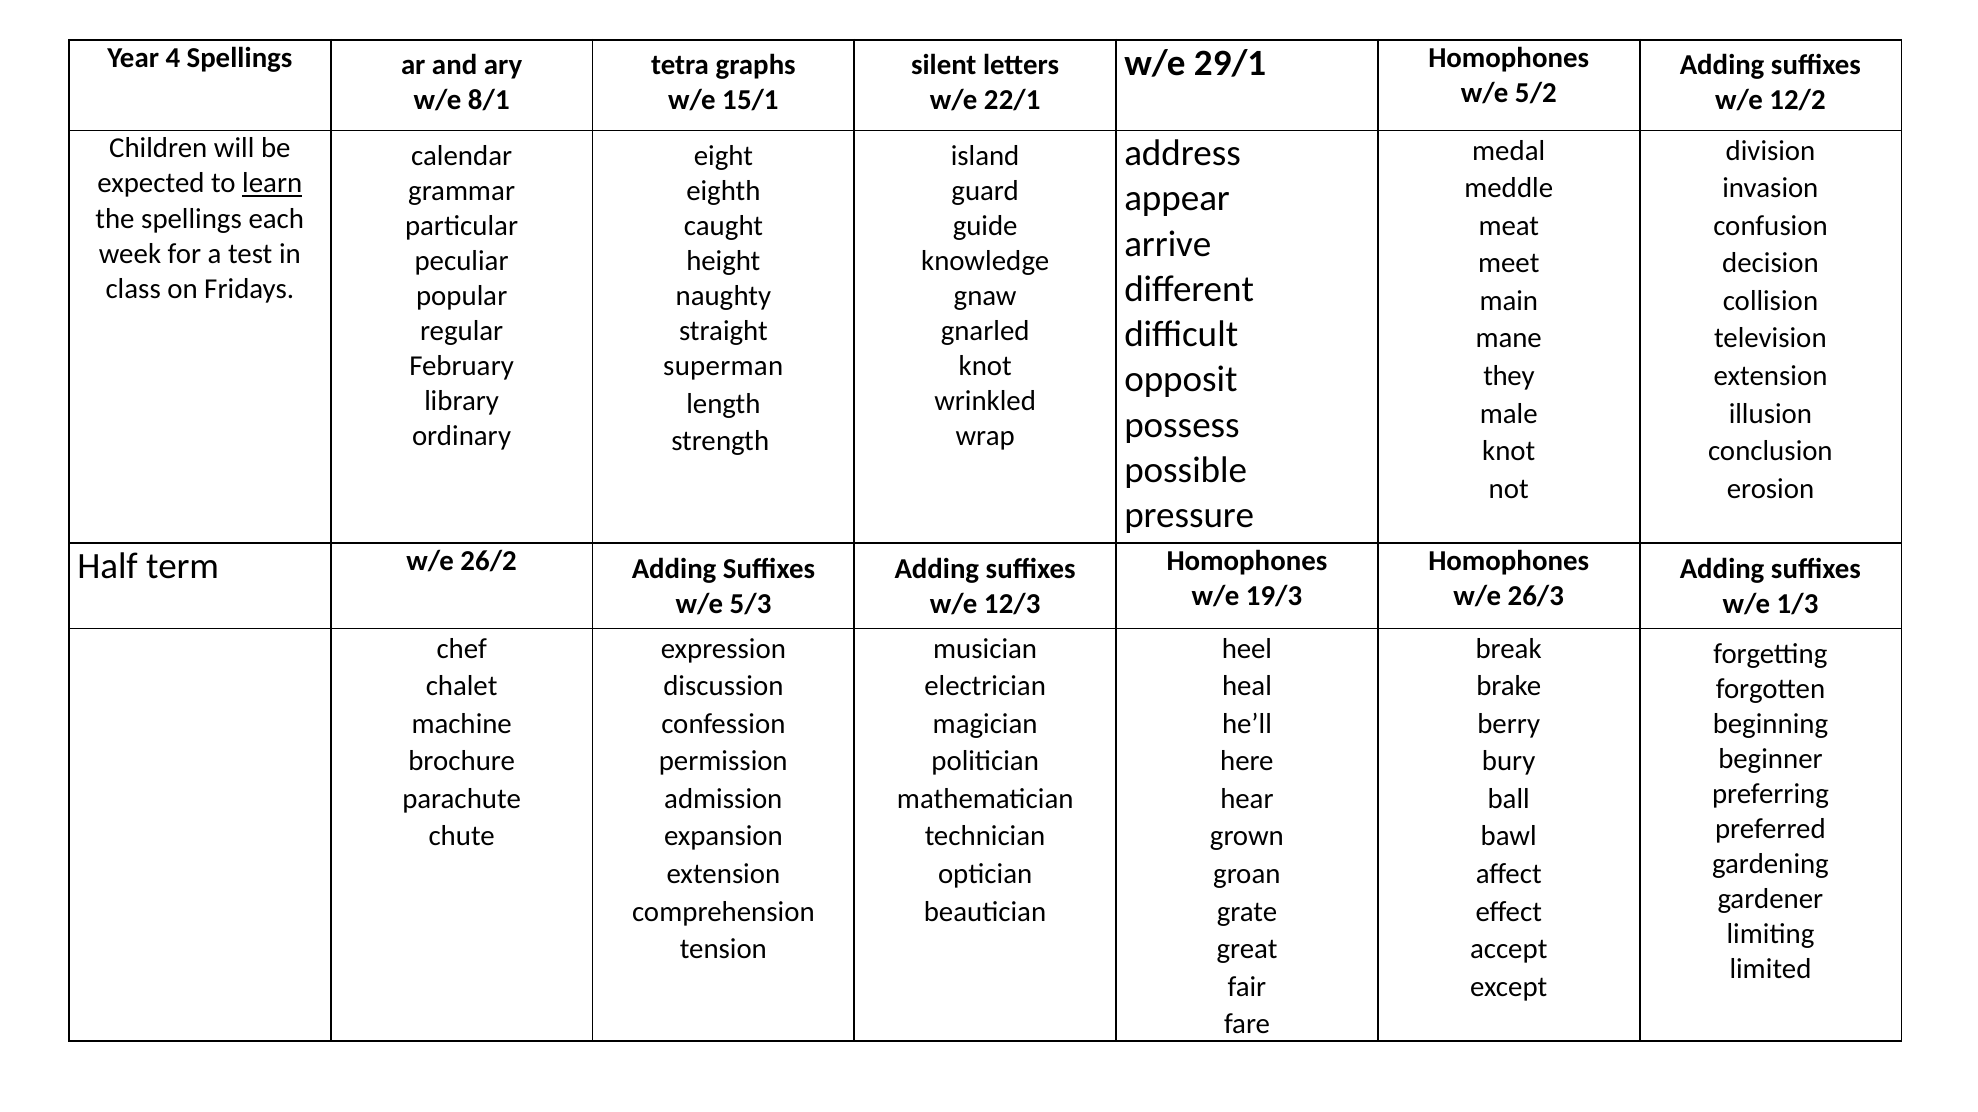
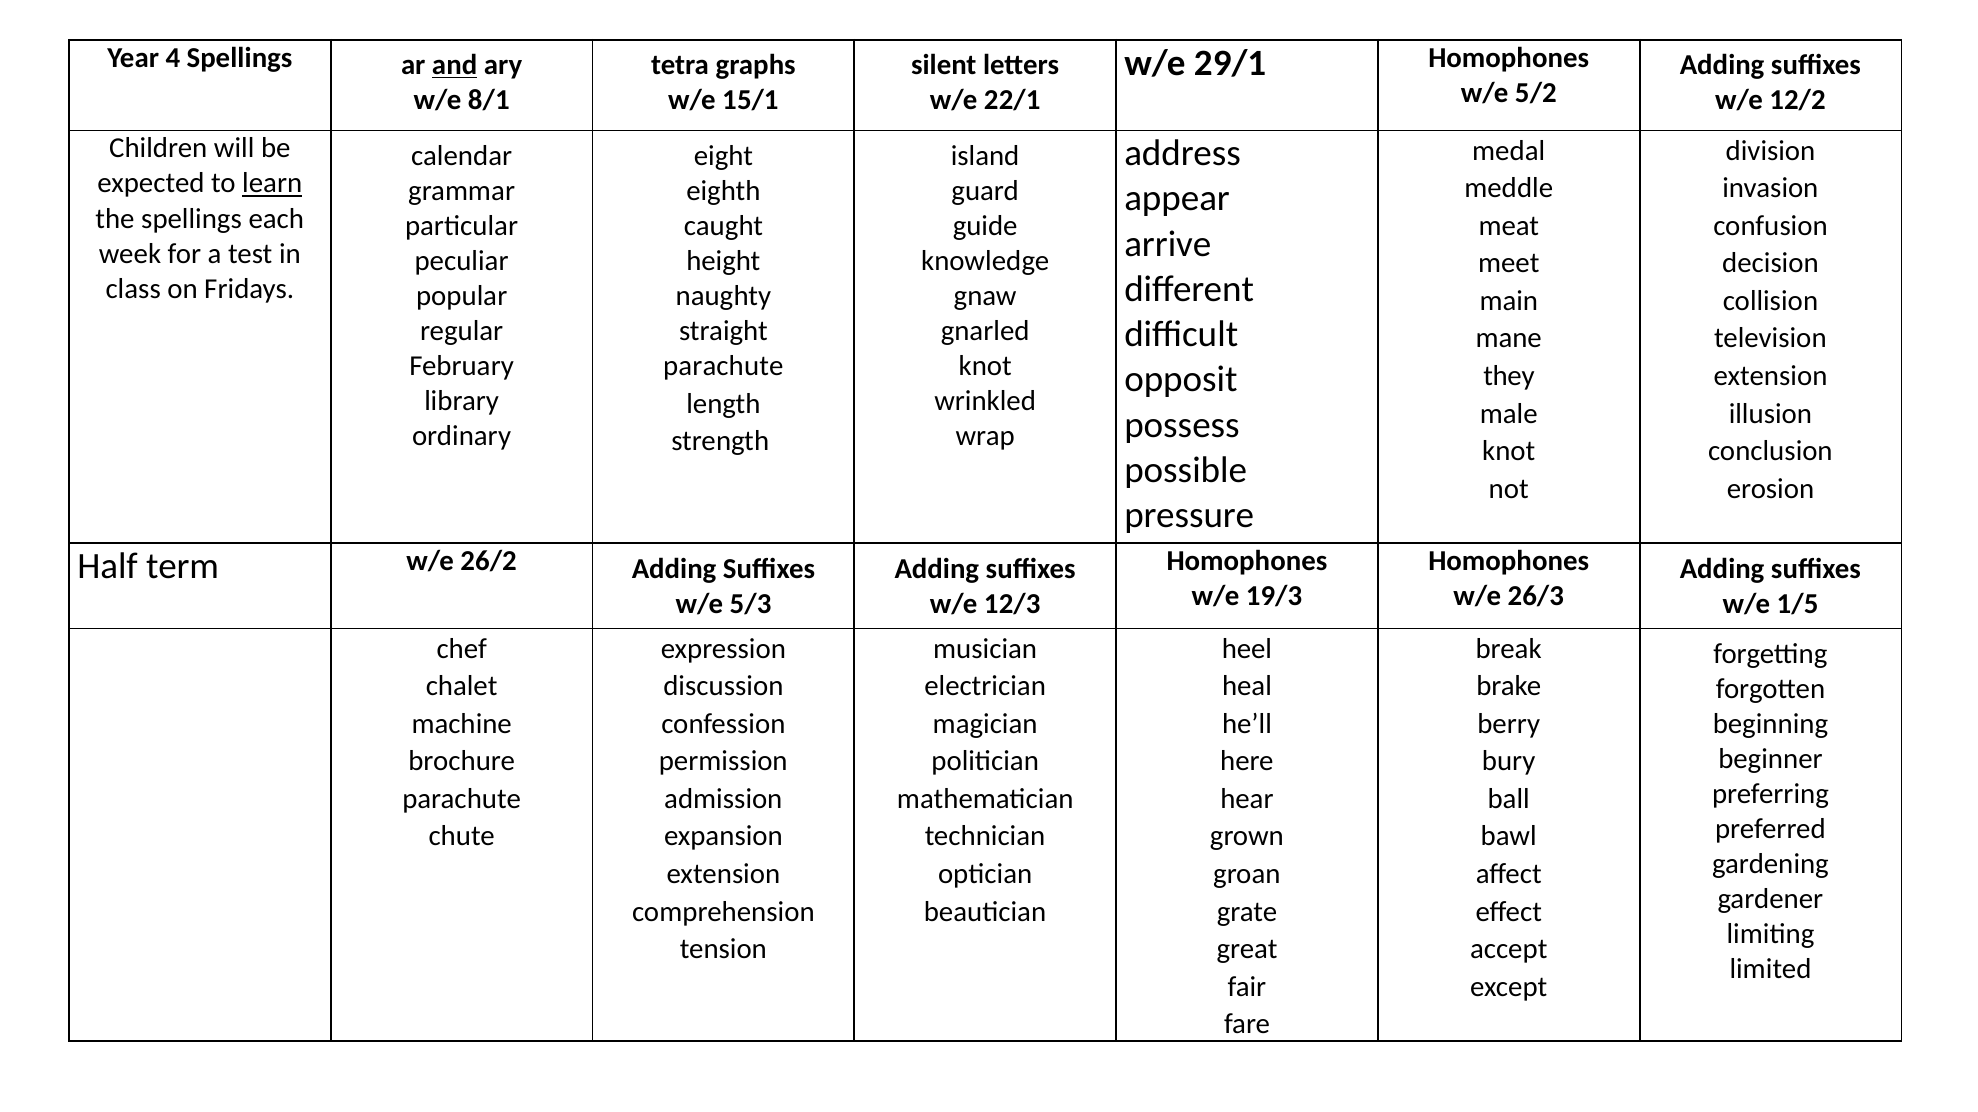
and underline: none -> present (455, 65)
superman: superman -> parachute (723, 366)
1/3: 1/3 -> 1/5 (1798, 604)
